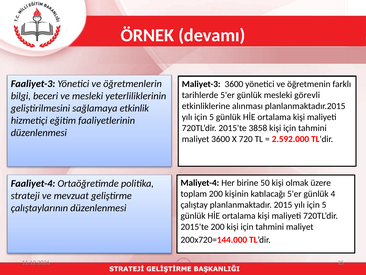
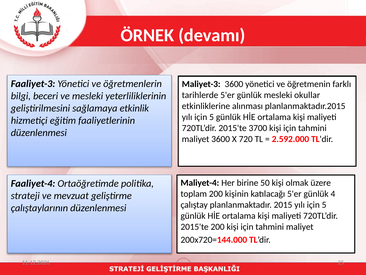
görevli: görevli -> okullar (307, 95)
3858: 3858 -> 3700 (258, 128)
